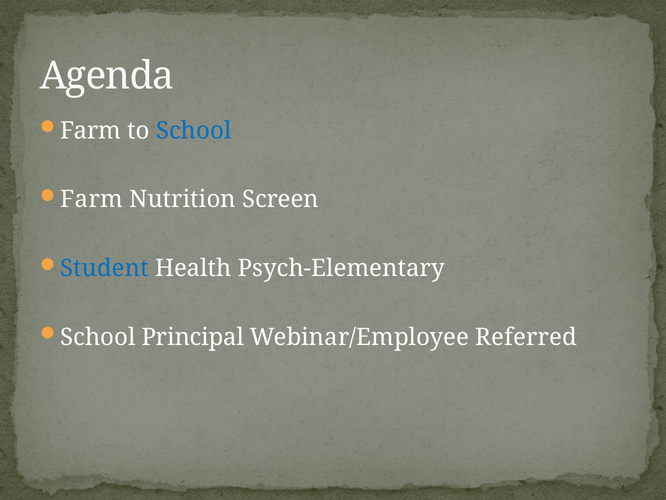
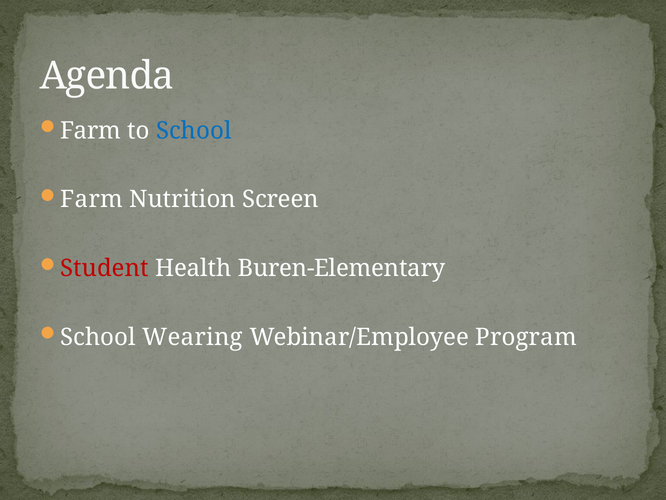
Student colour: blue -> red (105, 268)
Psych-Elementary: Psych-Elementary -> Buren-Elementary (341, 268)
Principal: Principal -> Wearing (193, 337)
Referred: Referred -> Program (526, 337)
